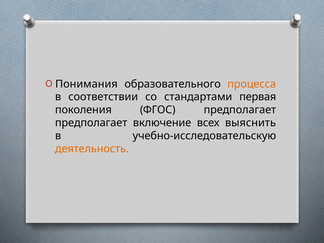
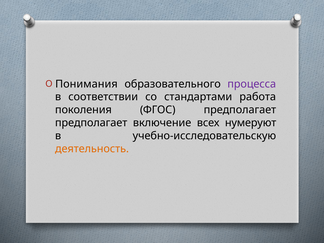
процесса colour: orange -> purple (252, 84)
первая: первая -> работа (258, 97)
выяснить: выяснить -> нумеруют (251, 123)
